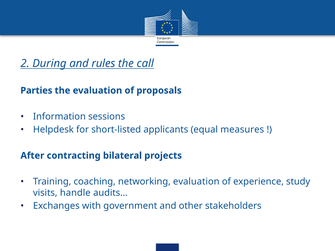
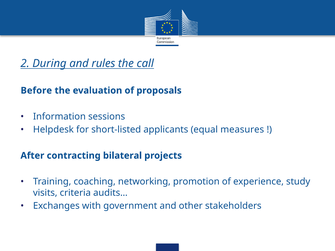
Parties: Parties -> Before (36, 91)
networking evaluation: evaluation -> promotion (196, 182)
handle: handle -> criteria (75, 193)
